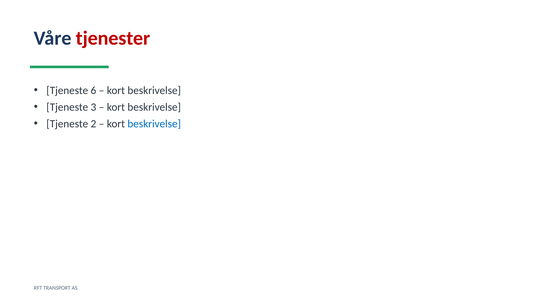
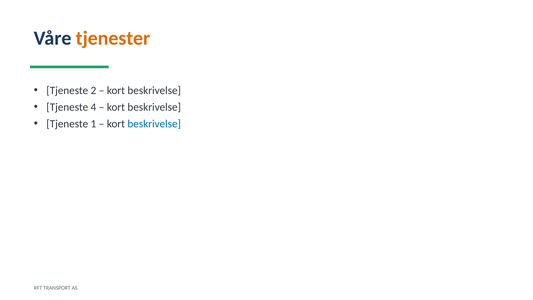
tjenester colour: red -> orange (113, 38)
6: 6 -> 2 (93, 90)
3: 3 -> 4 (93, 107)
2: 2 -> 1 (93, 124)
